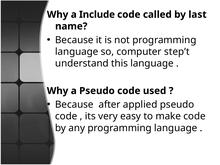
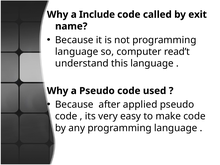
last: last -> exit (198, 15)
step’t: step’t -> read’t (177, 52)
